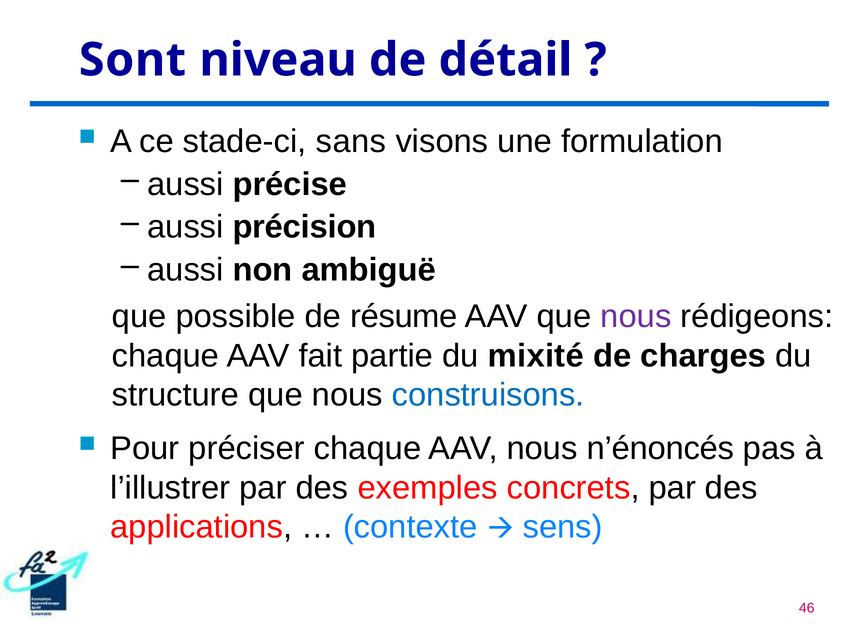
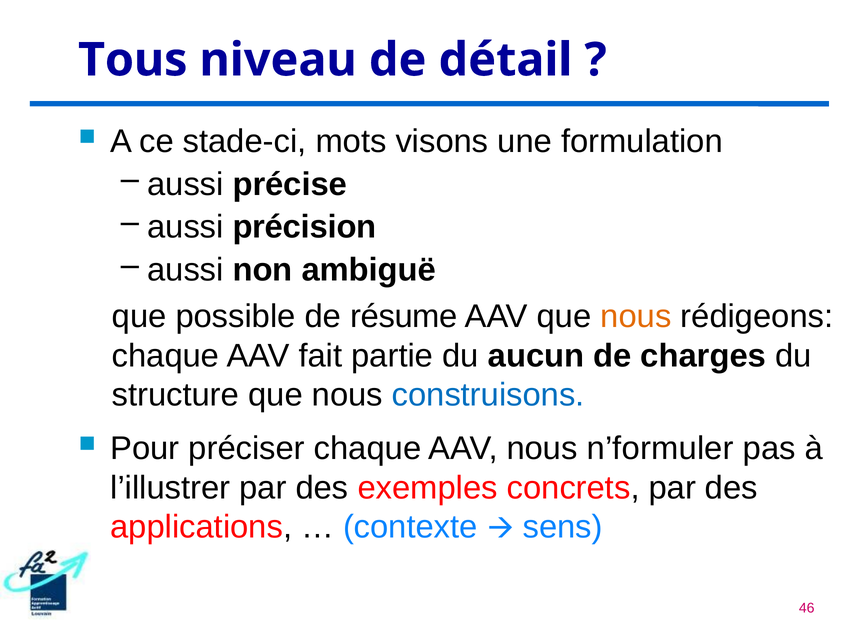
Sont: Sont -> Tous (133, 60)
sans: sans -> mots (351, 141)
nous colour: purple -> orange (636, 317)
mixité: mixité -> aucun (536, 356)
n’énoncés: n’énoncés -> n’formuler (660, 449)
